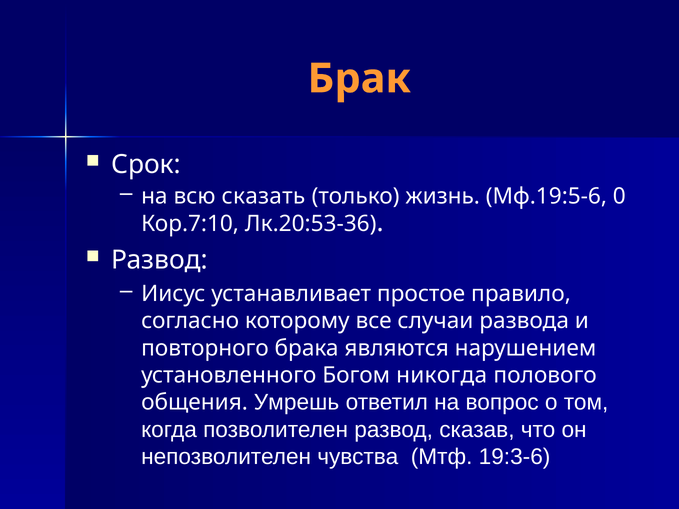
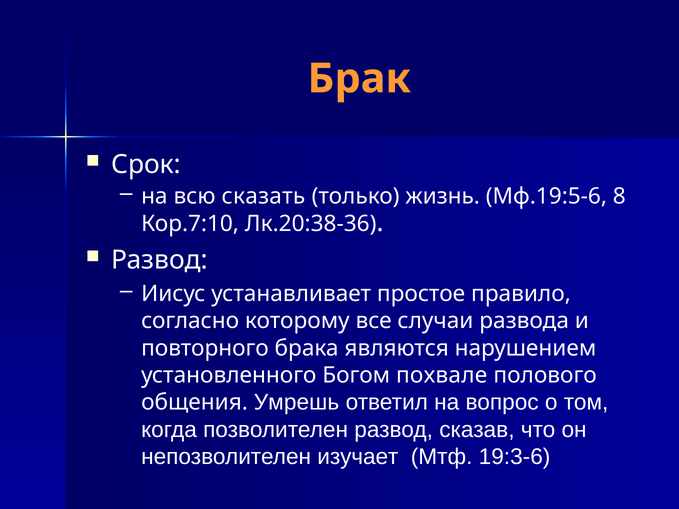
0: 0 -> 8 (619, 196)
Лк.20:53-36: Лк.20:53-36 -> Лк.20:38-36 (311, 224)
никогда: никогда -> похвале (442, 375)
чувства: чувства -> изучает (358, 457)
